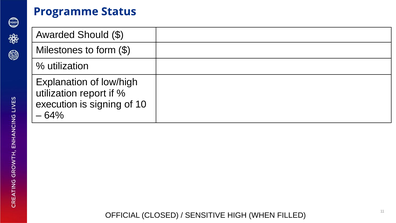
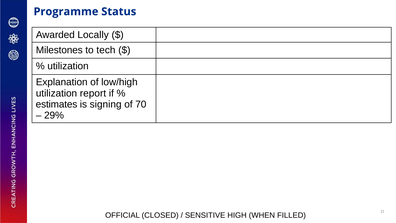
Should: Should -> Locally (93, 35)
form: form -> tech (106, 50)
execution: execution -> estimates (57, 104)
10: 10 -> 70 (141, 104)
64%: 64% -> 29% (54, 115)
